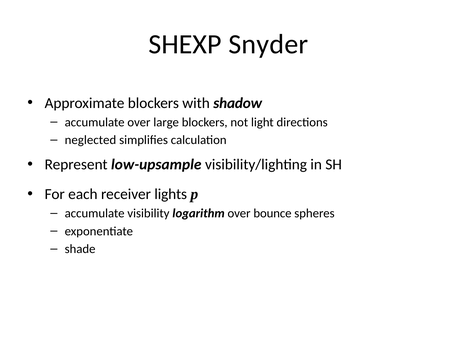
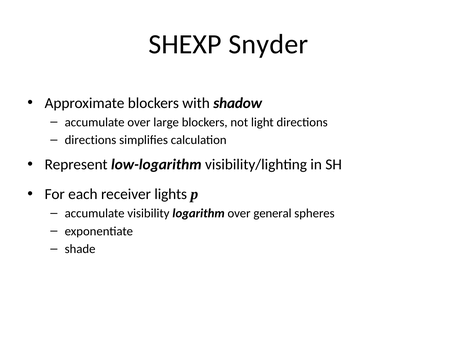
neglected: neglected -> directions (90, 140)
low-upsample: low-upsample -> low-logarithm (156, 165)
bounce: bounce -> general (273, 214)
